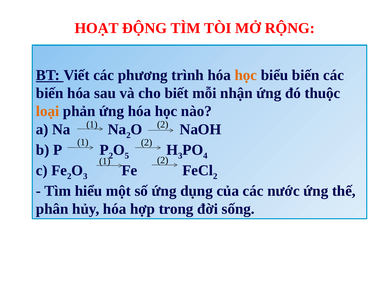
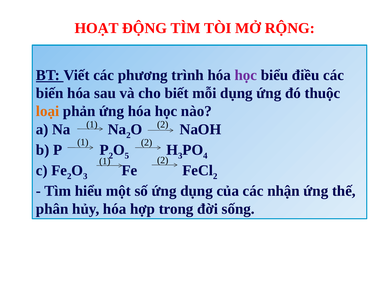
học colour: orange -> purple (246, 75)
biểu biến: biến -> điều (306, 75)
mỗi nhận: nhận -> dụng (236, 93)
nước: nước -> nhận (284, 191)
